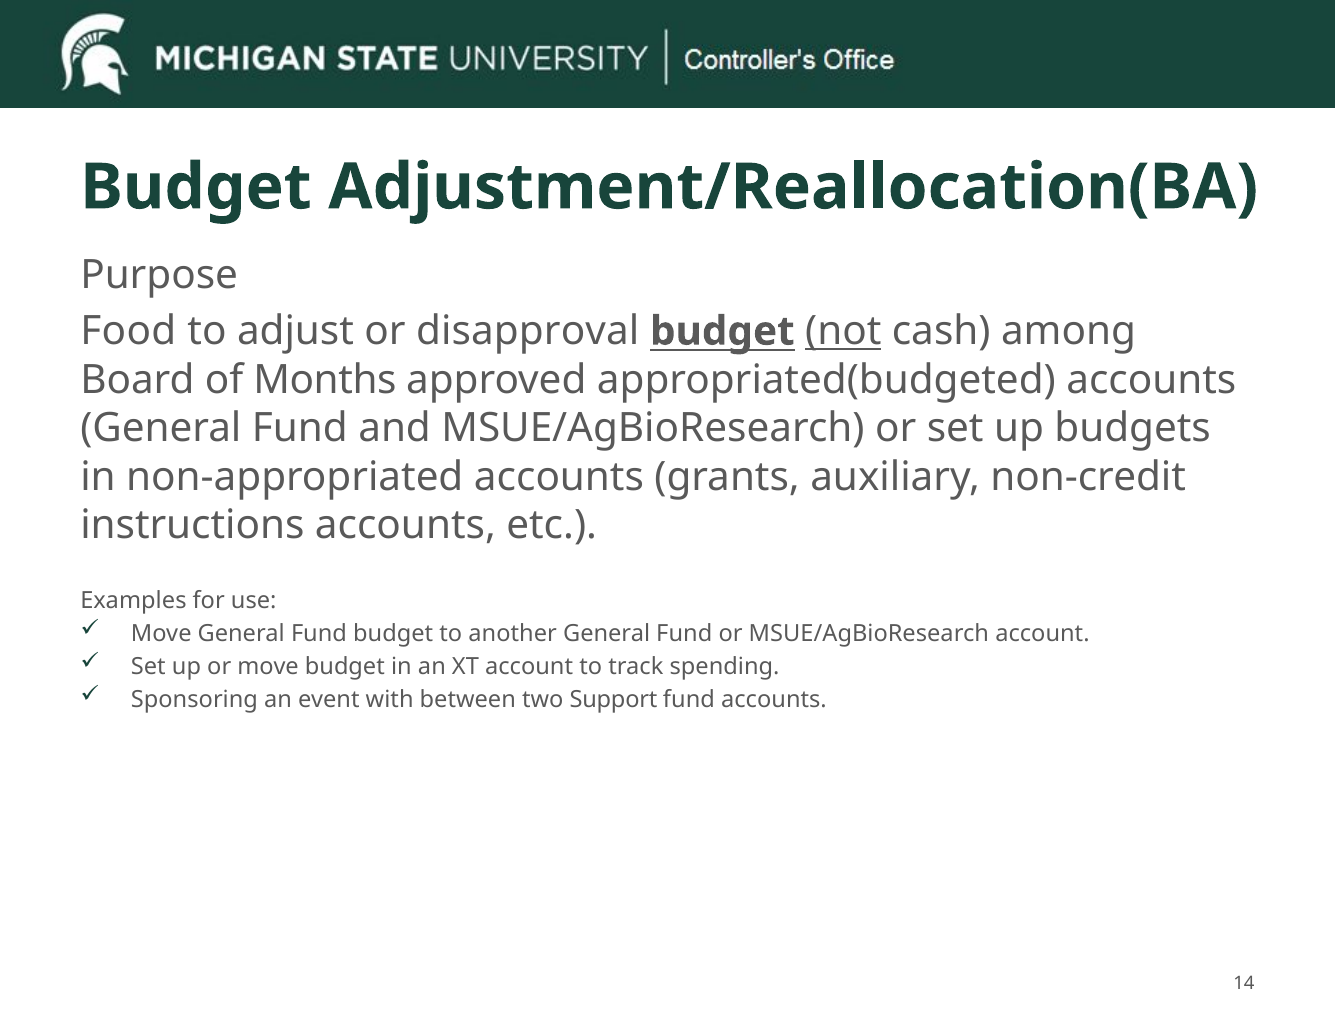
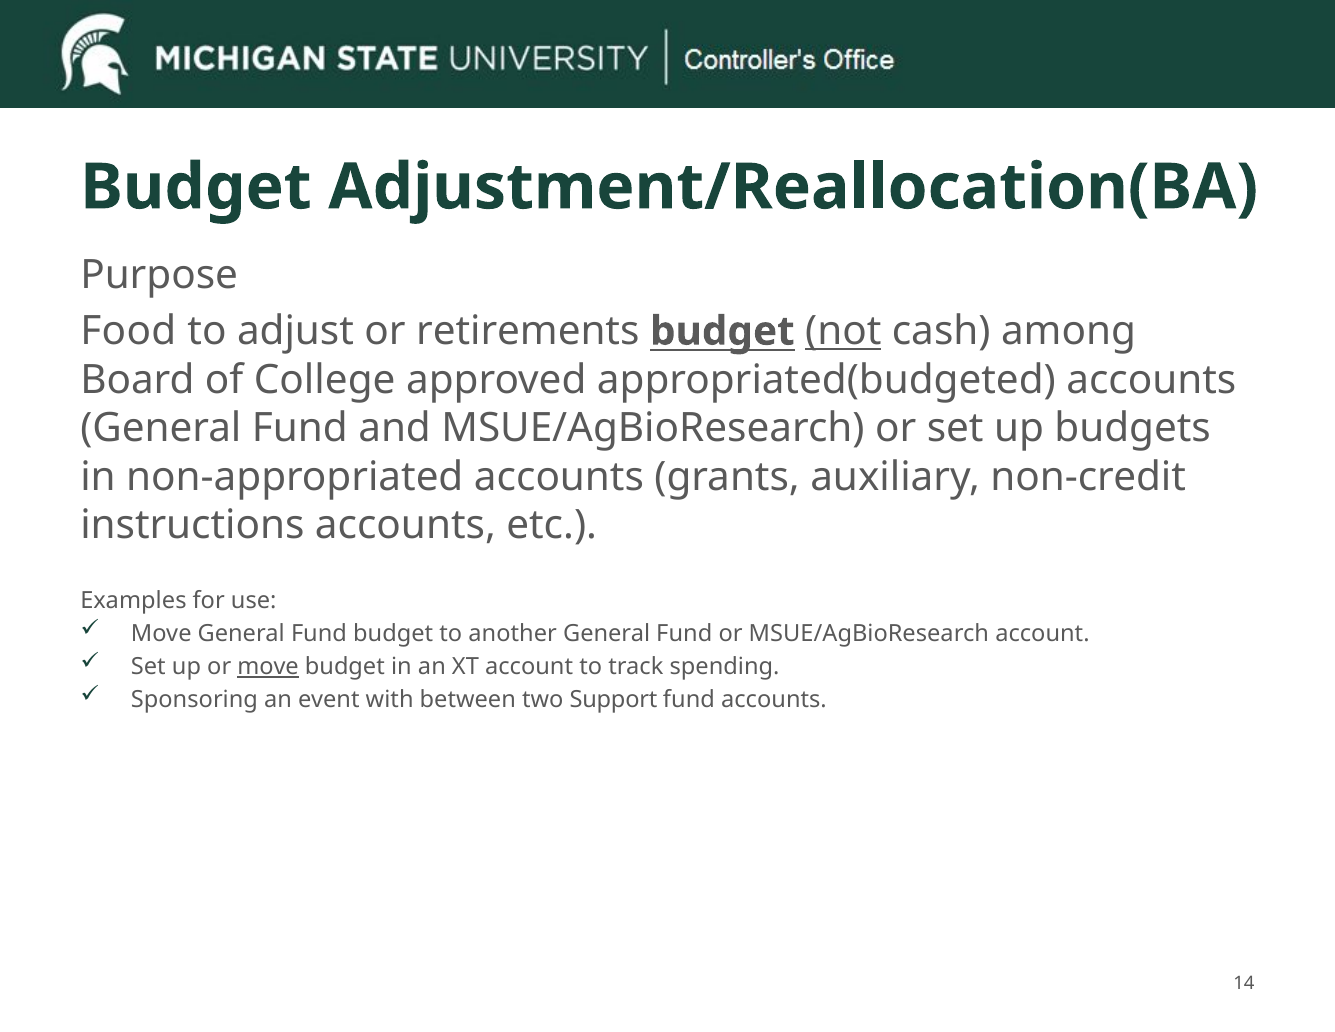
disapproval: disapproval -> retirements (528, 331)
Months: Months -> College (325, 380)
move underline: none -> present (268, 667)
